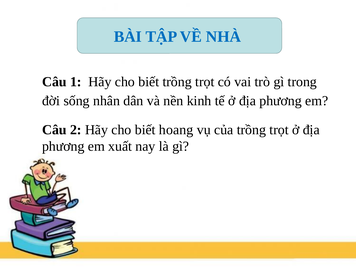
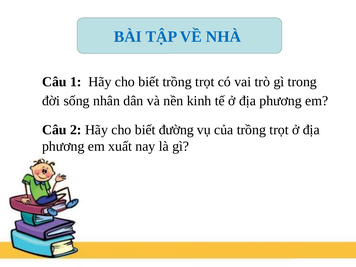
hoang: hoang -> đường (176, 130)
